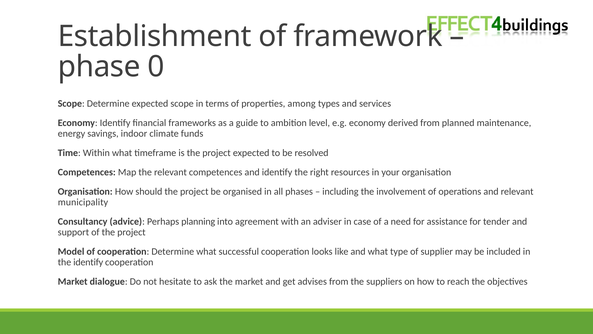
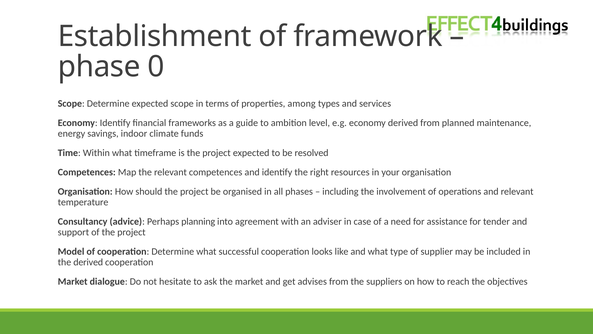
municipality: municipality -> temperature (83, 202)
the identify: identify -> derived (88, 262)
